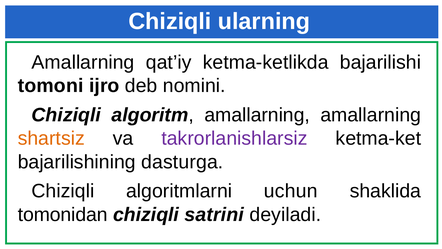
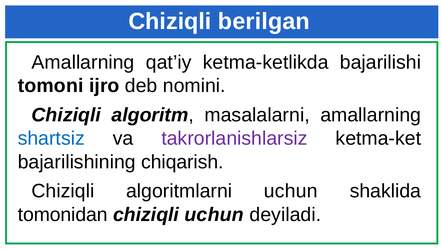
ularning: ularning -> berilgan (264, 21)
algoritm amallarning: amallarning -> masalalarni (257, 115)
shartsiz colour: orange -> blue (51, 138)
dasturga: dasturga -> chiqarish (182, 162)
chiziqli satrini: satrini -> uchun (214, 214)
